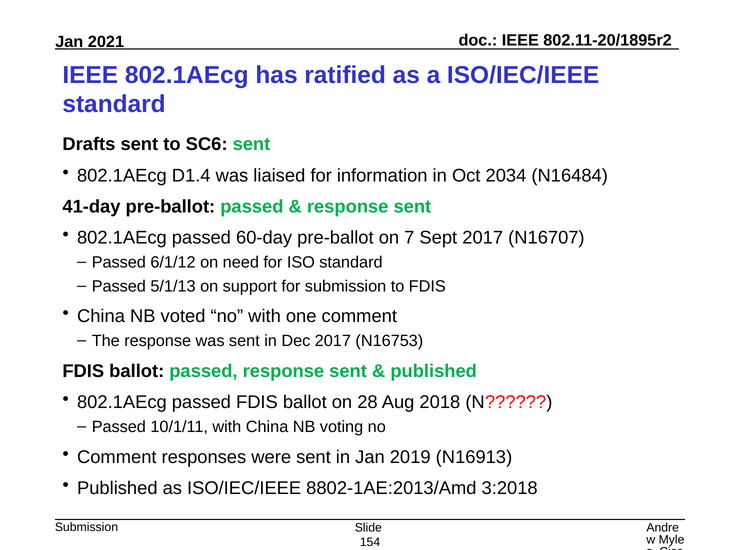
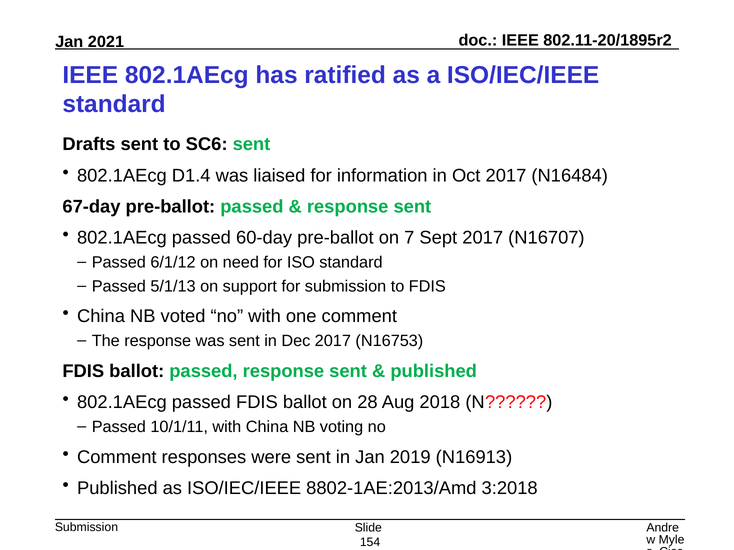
Oct 2034: 2034 -> 2017 (506, 176)
41-day: 41-day -> 67-day (91, 207)
